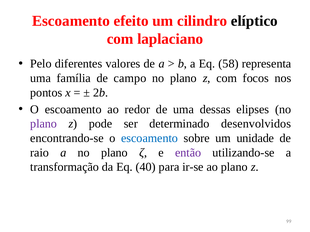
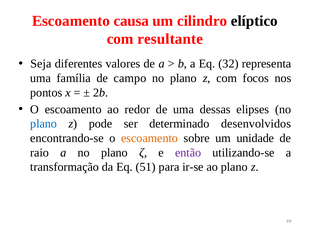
efeito: efeito -> causa (131, 21)
laplaciano: laplaciano -> resultante (170, 39)
Pelo: Pelo -> Seja (41, 64)
58: 58 -> 32 (229, 64)
plano colour: purple -> blue (44, 124)
escoamento colour: blue -> orange (150, 138)
40: 40 -> 51 (146, 167)
